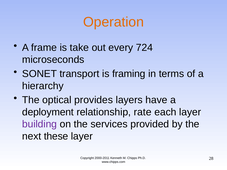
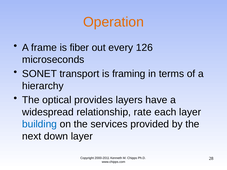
take: take -> fiber (79, 48)
724: 724 -> 126 (144, 48)
deployment: deployment -> widespread (48, 112)
building colour: purple -> blue (40, 124)
these: these -> down (56, 136)
